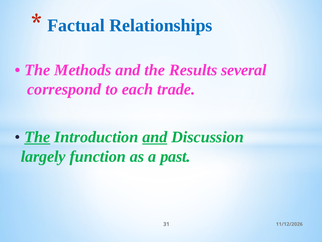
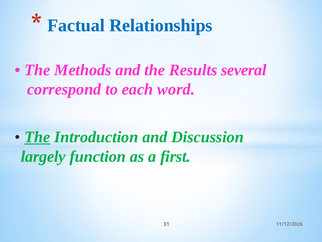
trade: trade -> word (176, 89)
and underline: present -> none (155, 137)
past: past -> first (175, 156)
